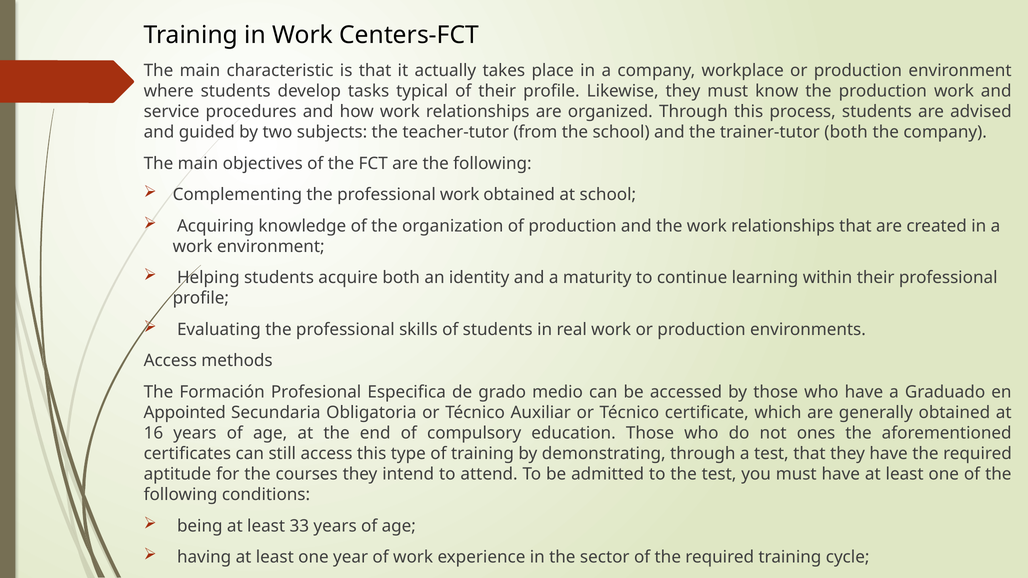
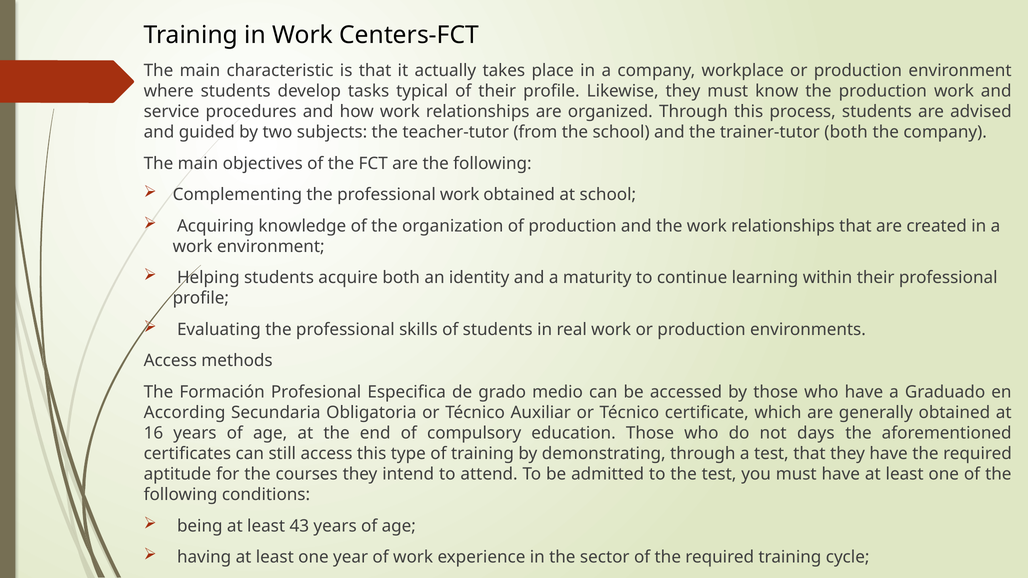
Appointed: Appointed -> According (185, 413)
ones: ones -> days (816, 433)
33: 33 -> 43 (299, 526)
